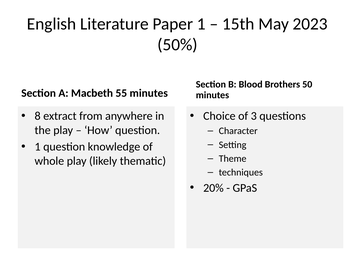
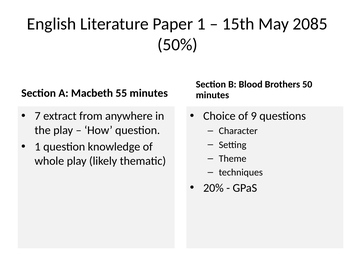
2023: 2023 -> 2085 (310, 24)
8: 8 -> 7 (38, 116)
3: 3 -> 9 (254, 116)
